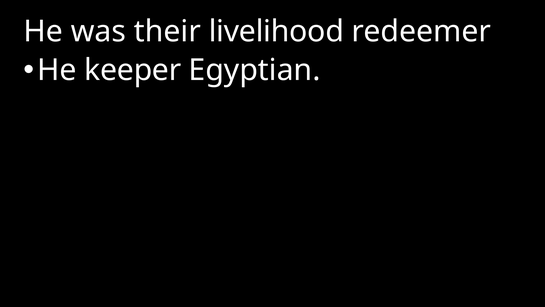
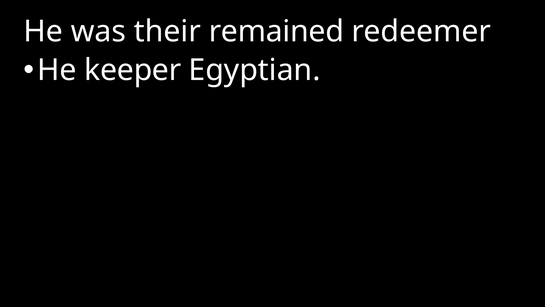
livelihood: livelihood -> remained (276, 31)
